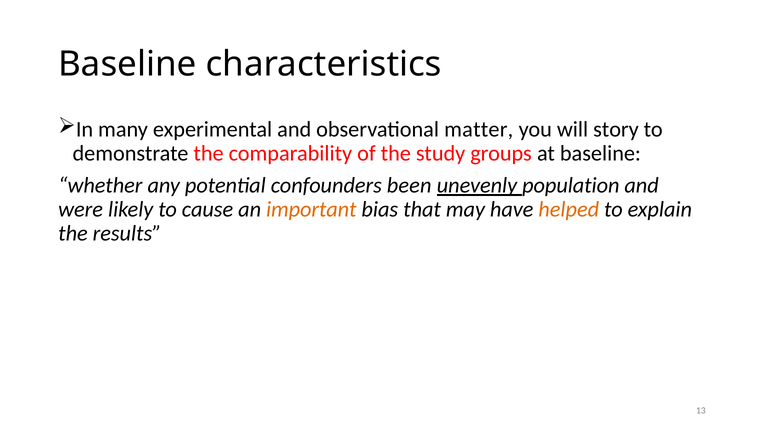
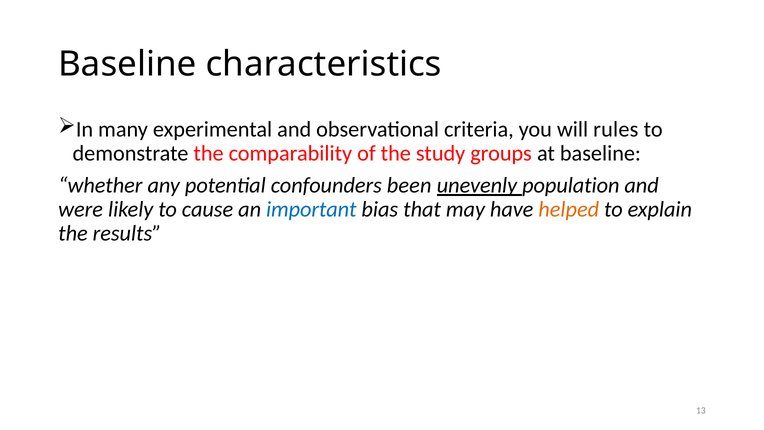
matter: matter -> criteria (479, 129)
story: story -> rules (616, 129)
important colour: orange -> blue (311, 209)
